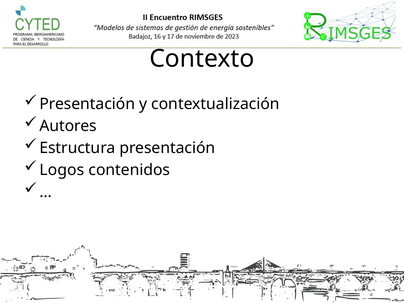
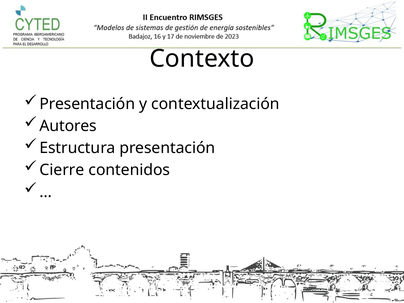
Logos: Logos -> Cierre (62, 170)
